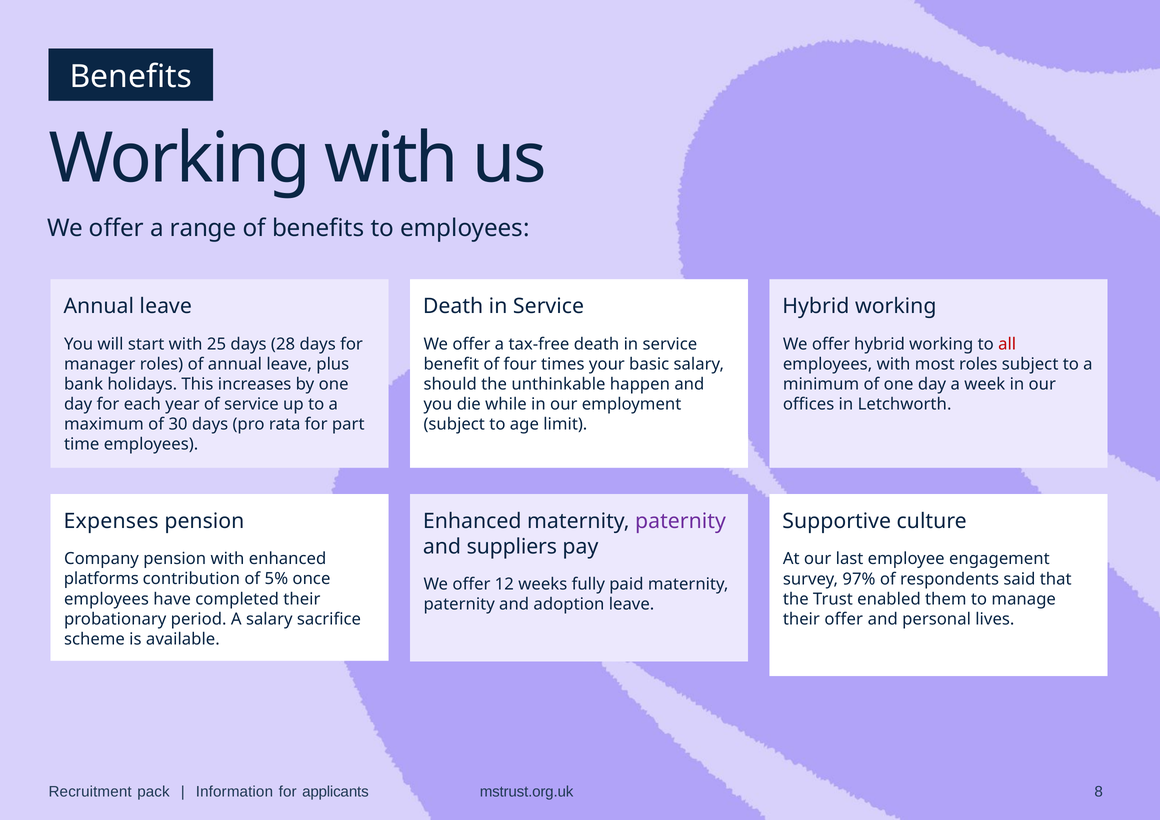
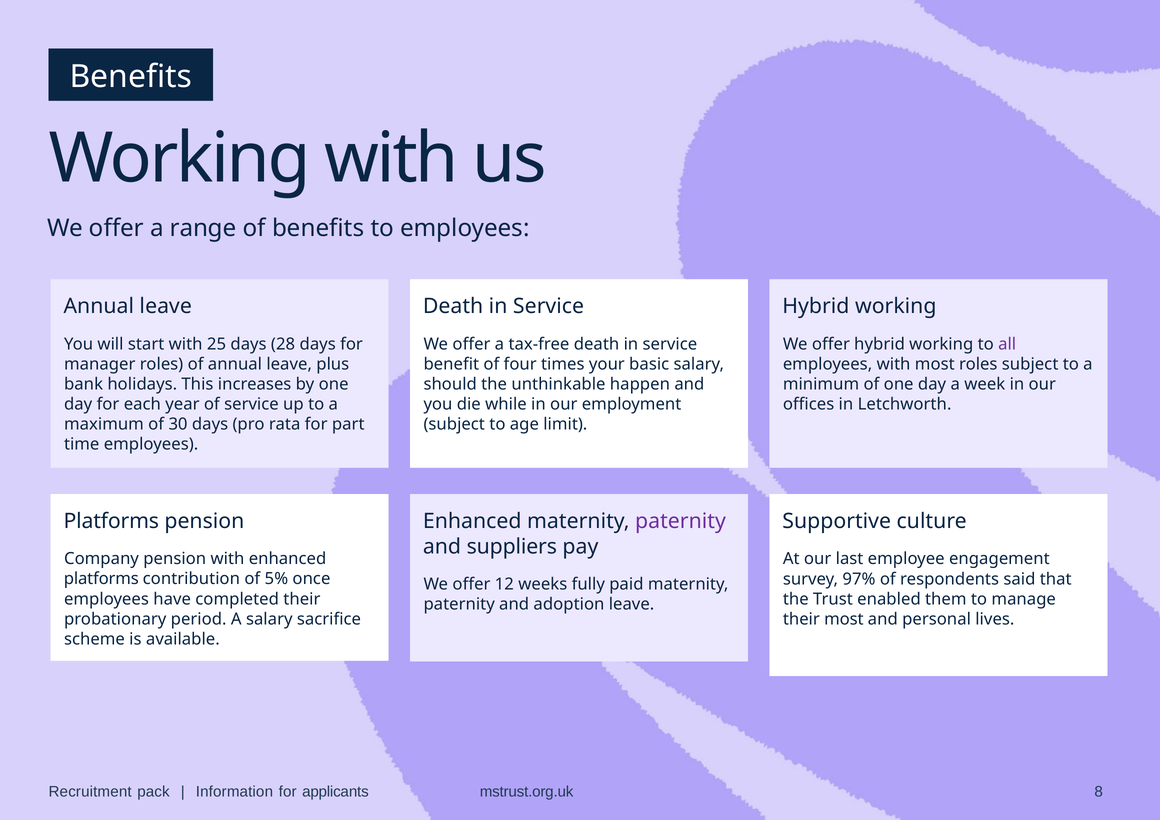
all colour: red -> purple (1007, 344)
Expenses: Expenses -> Platforms (111, 521)
their offer: offer -> most (844, 619)
